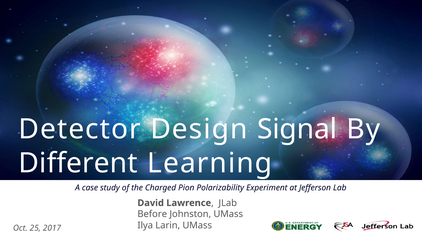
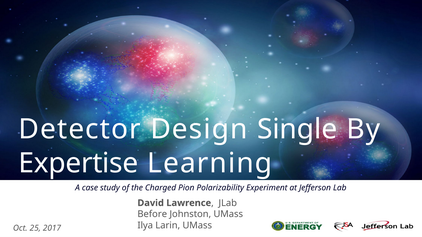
Signal: Signal -> Single (297, 130)
Different: Different -> Expertise (78, 163)
